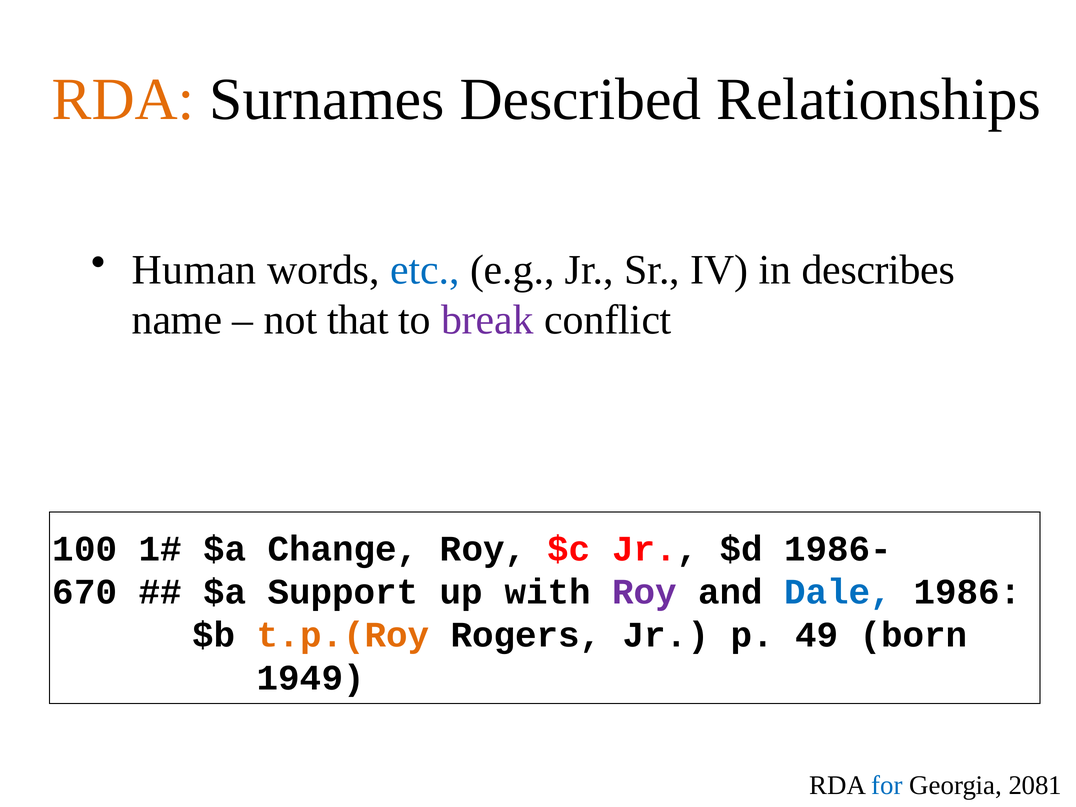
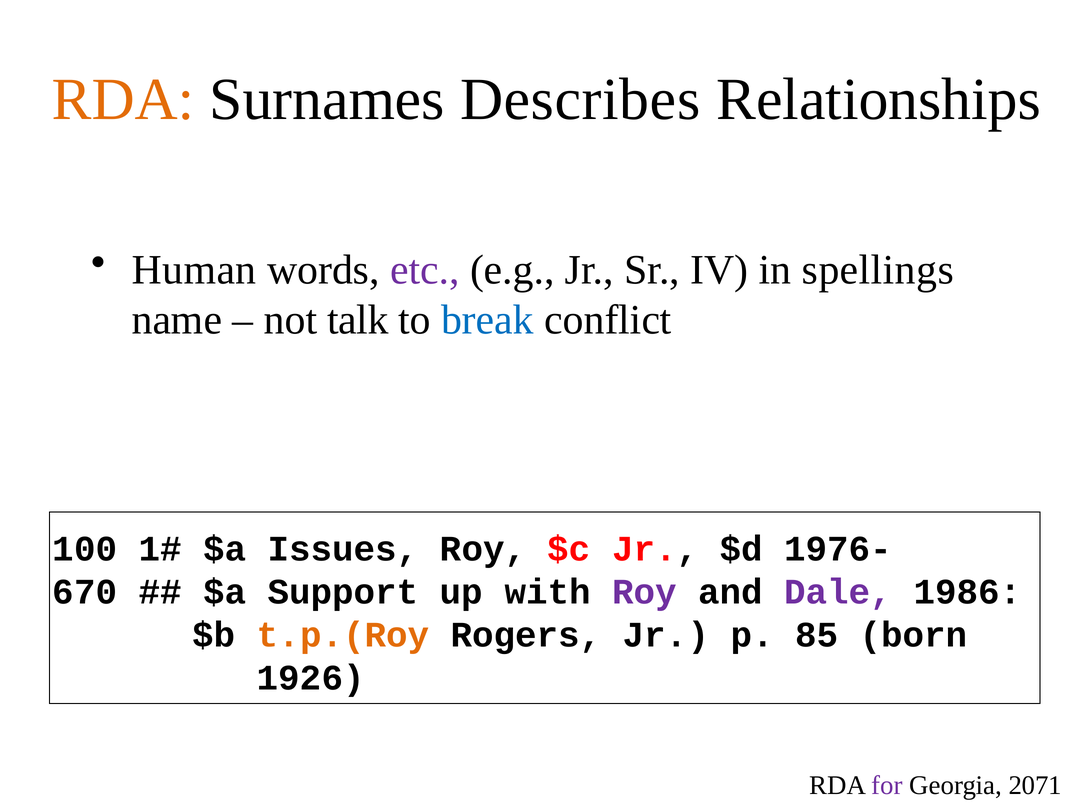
Described: Described -> Describes (580, 99)
etc colour: blue -> purple (425, 270)
describes: describes -> spellings (878, 270)
that: that -> talk (358, 320)
break colour: purple -> blue (487, 320)
Change: Change -> Issues (343, 549)
1986-: 1986- -> 1976- (838, 549)
Dale colour: blue -> purple (838, 592)
49: 49 -> 85 (817, 635)
1949: 1949 -> 1926 (311, 678)
for colour: blue -> purple (887, 785)
2081: 2081 -> 2071 (1035, 785)
